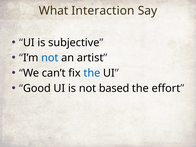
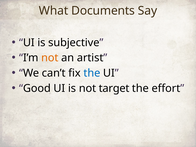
Interaction: Interaction -> Documents (103, 11)
not colour: blue -> orange (50, 58)
based: based -> target (114, 88)
